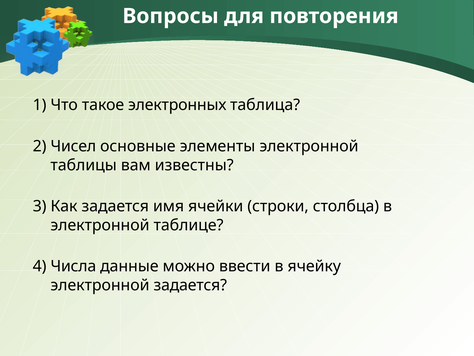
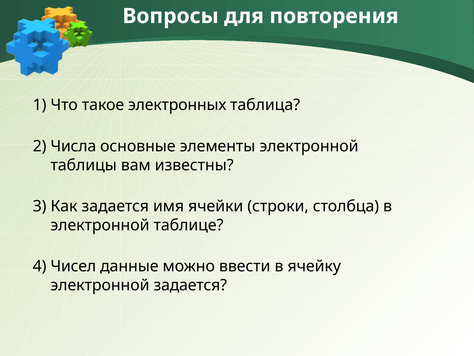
Чисел: Чисел -> Числа (73, 146)
Числа: Числа -> Чисел (73, 266)
